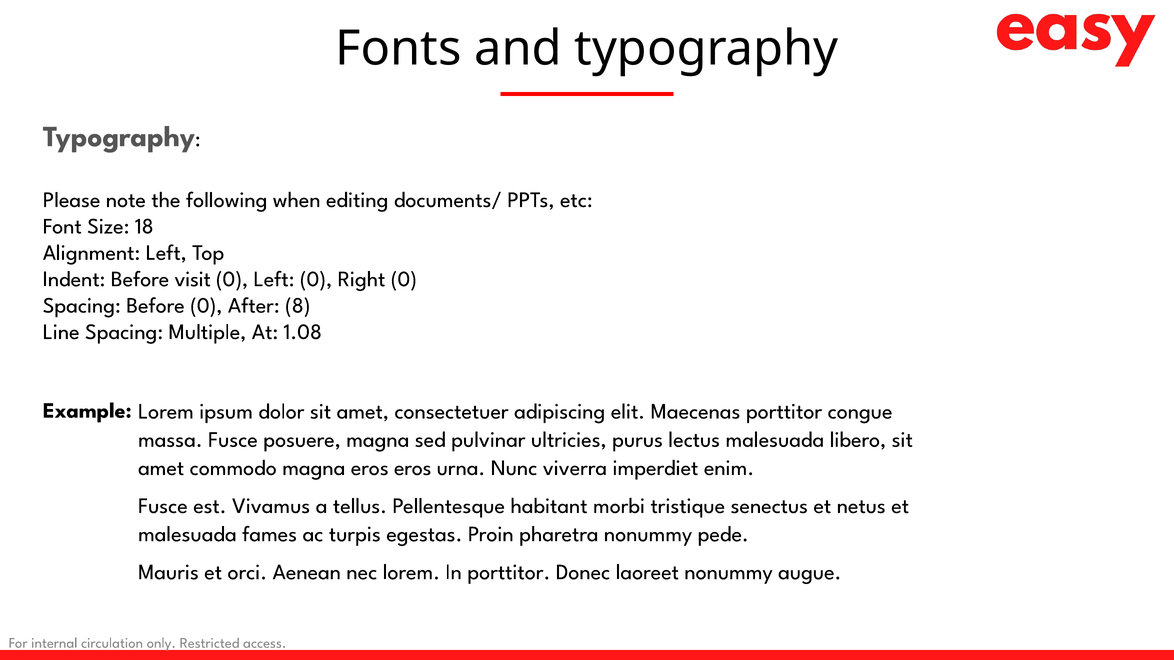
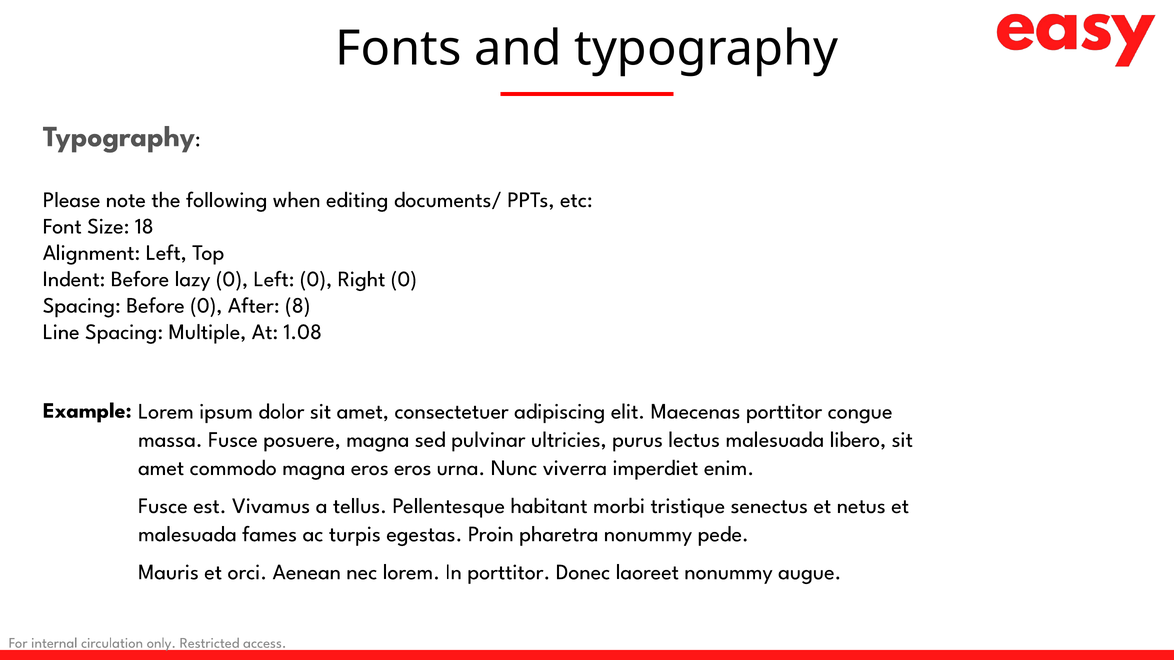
visit: visit -> lazy (193, 279)
